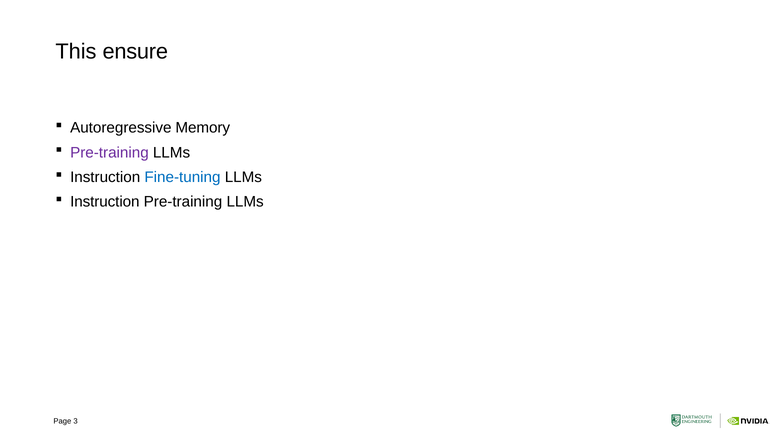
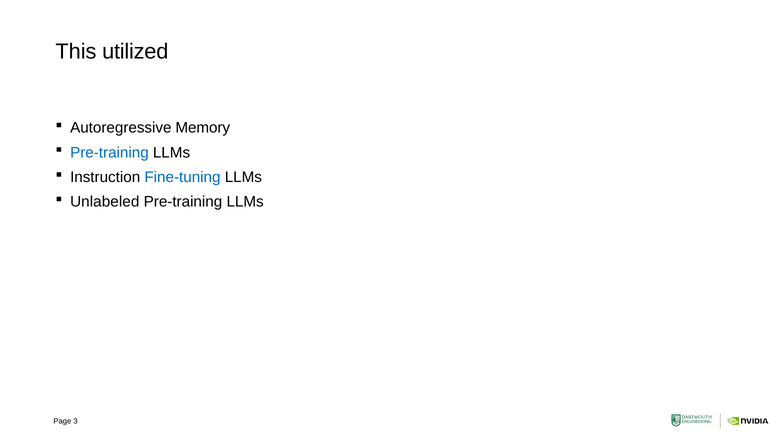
ensure: ensure -> utilized (135, 51)
Pre-training colour: purple -> blue (109, 153)
Instruction: Instruction -> Unlabeled (105, 202)
